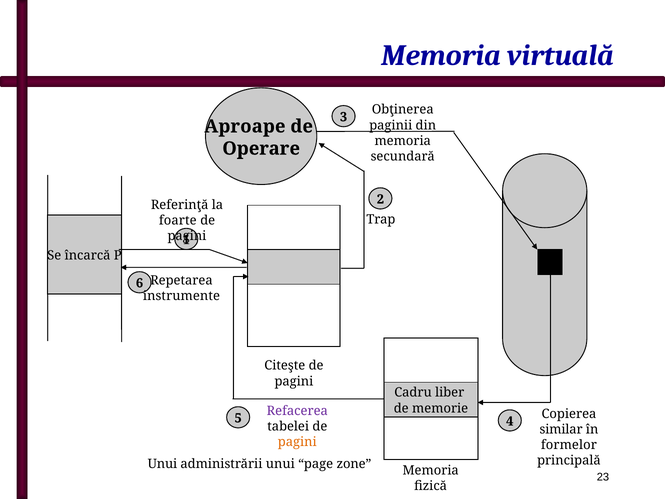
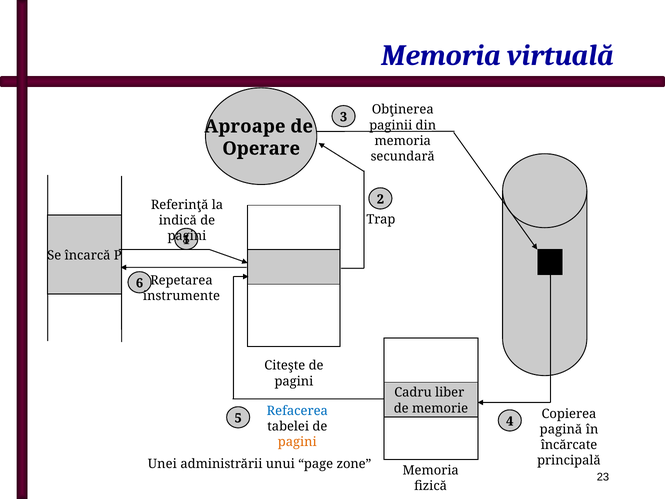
foarte: foarte -> indică (178, 220)
Refacerea colour: purple -> blue (297, 411)
similar: similar -> pagină (561, 429)
formelor: formelor -> încărcate (569, 445)
Unui: Unui -> Unei (162, 464)
